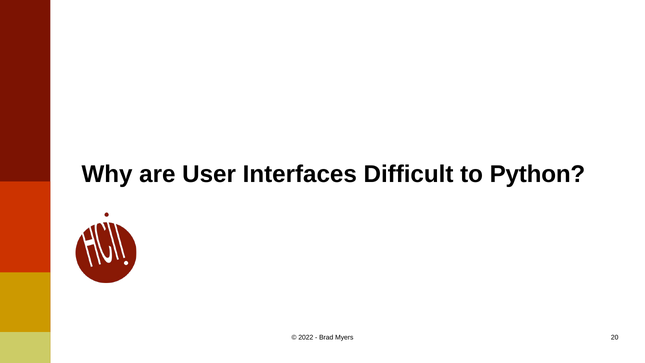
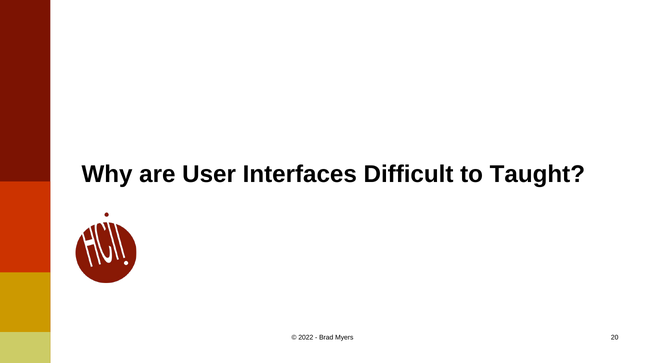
Python: Python -> Taught (537, 174)
